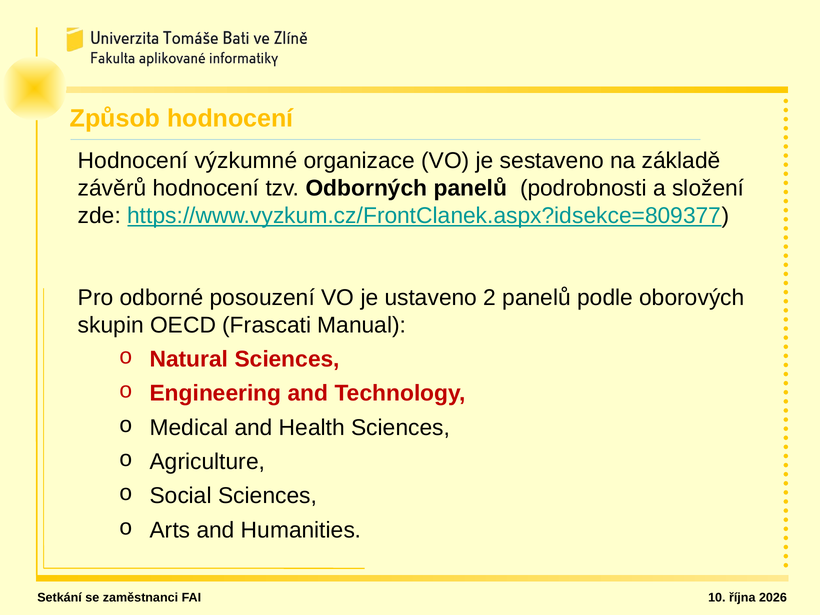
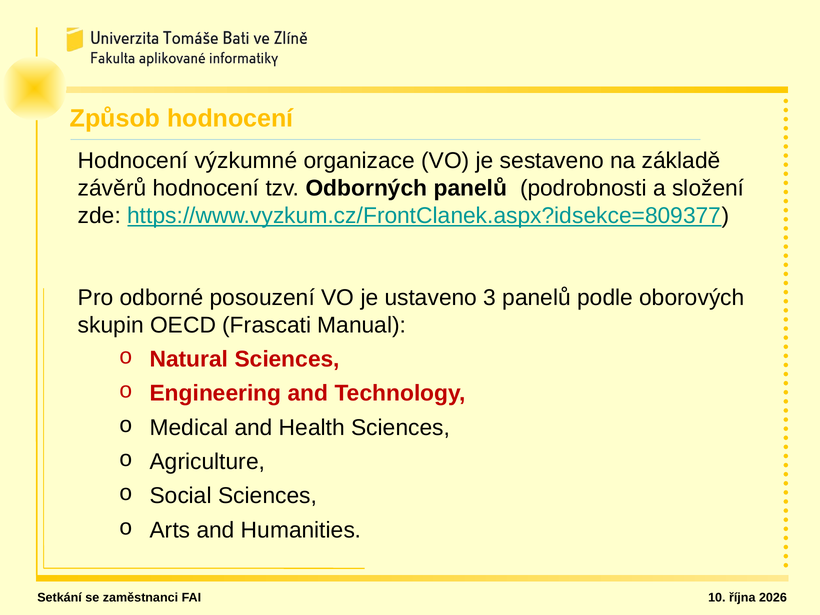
2: 2 -> 3 (490, 298)
